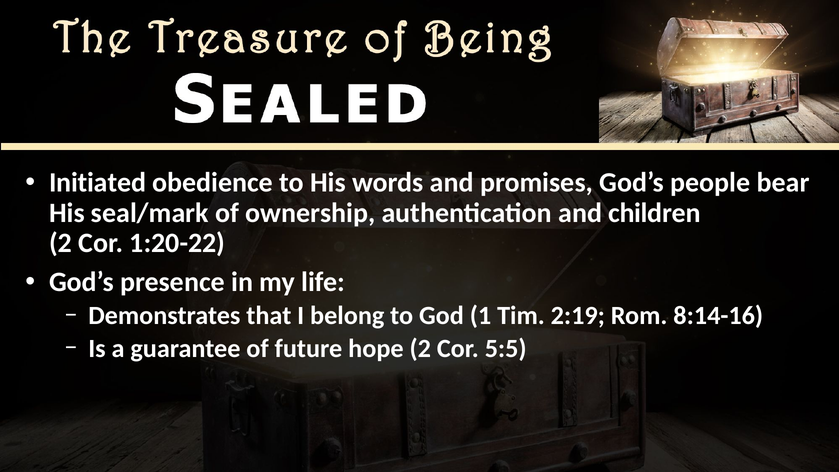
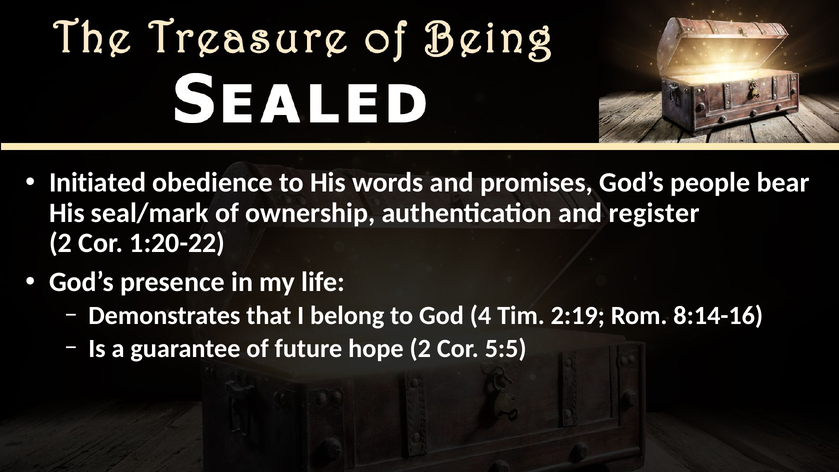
children: children -> register (654, 213)
1: 1 -> 4 (480, 316)
